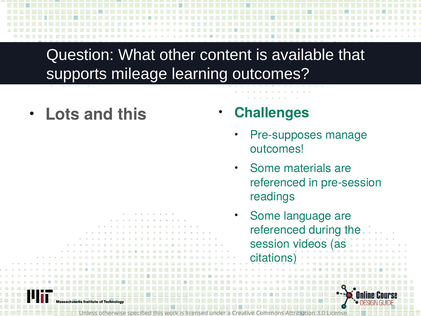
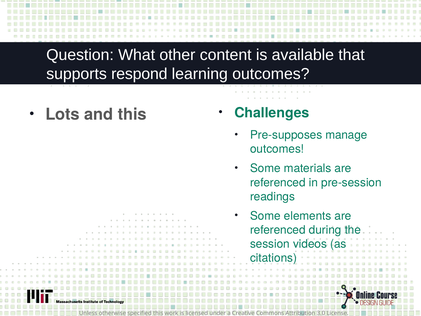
mileage: mileage -> respond (139, 74)
language: language -> elements (308, 216)
